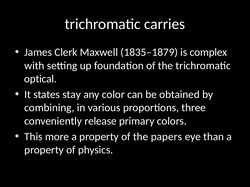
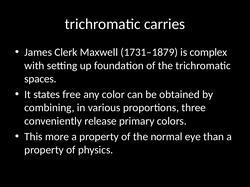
1835–1879: 1835–1879 -> 1731–1879 (149, 52)
optical: optical -> spaces (40, 79)
stay: stay -> free (72, 95)
papers: papers -> normal (167, 137)
